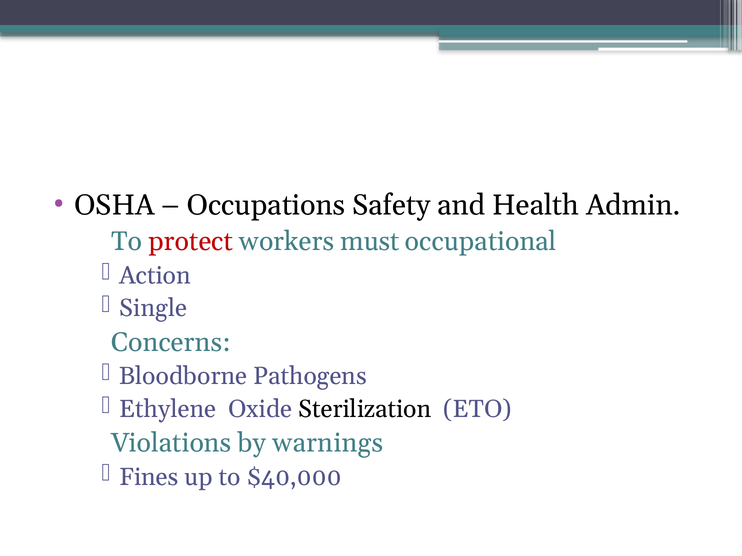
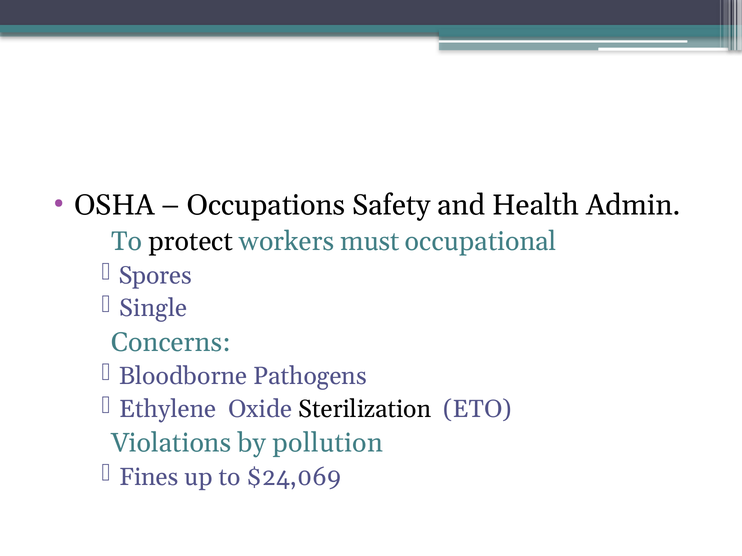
protect colour: red -> black (191, 242)
Action: Action -> Spores (155, 276)
warnings: warnings -> pollution (328, 443)
$40,000: $40,000 -> $24,069 (294, 477)
